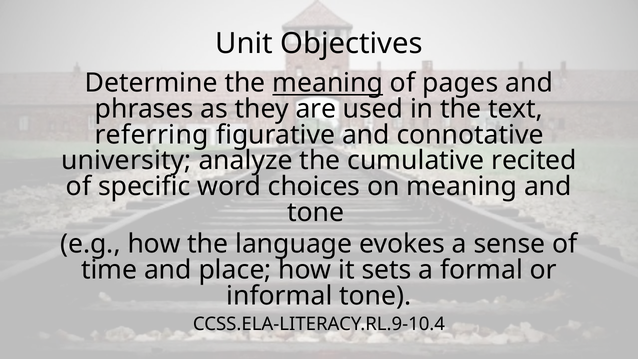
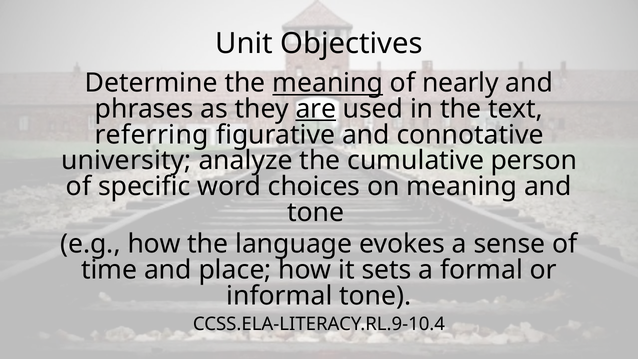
pages: pages -> nearly (460, 83)
are underline: none -> present (316, 109)
recited: recited -> person (534, 161)
